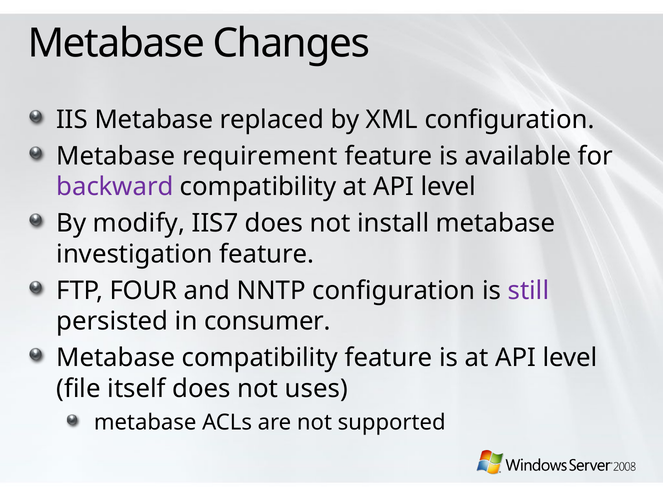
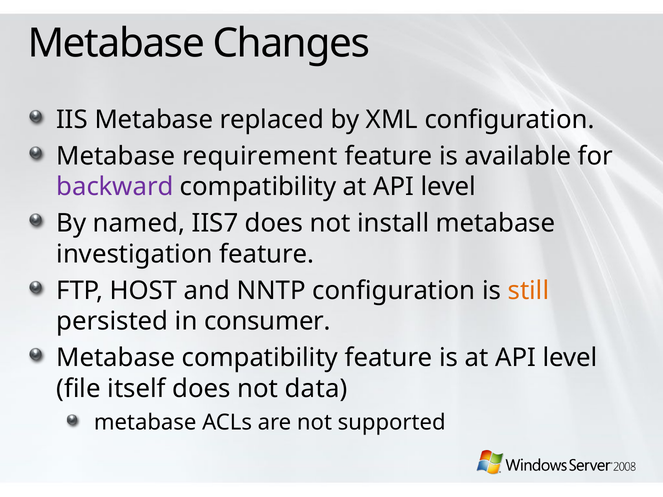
modify: modify -> named (139, 223)
FOUR: FOUR -> HOST (144, 291)
still colour: purple -> orange (528, 291)
uses: uses -> data (316, 389)
